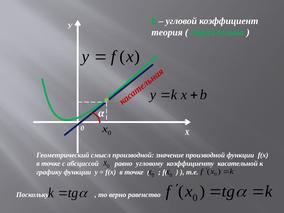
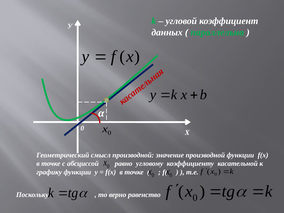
теория: теория -> данных (167, 32)
